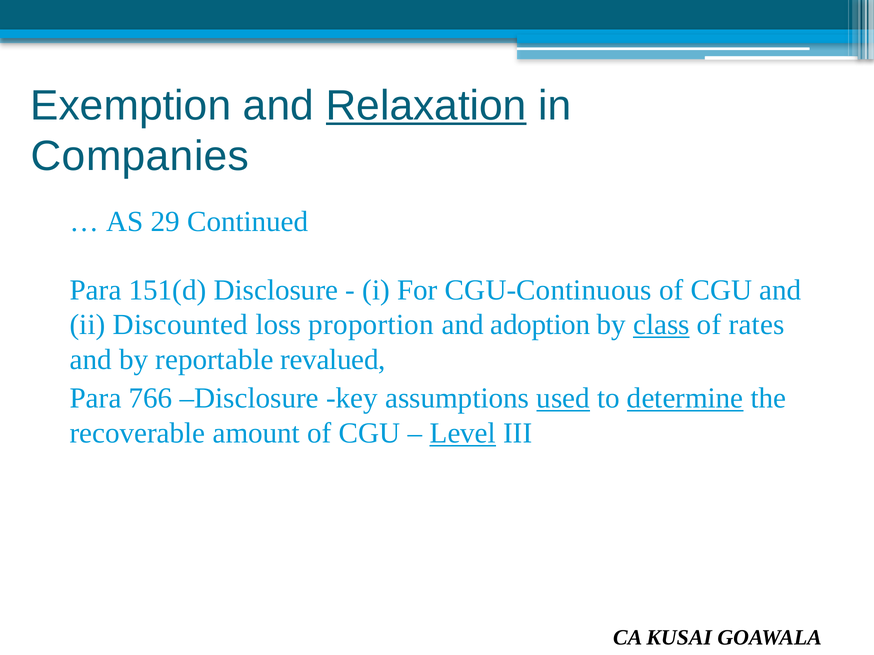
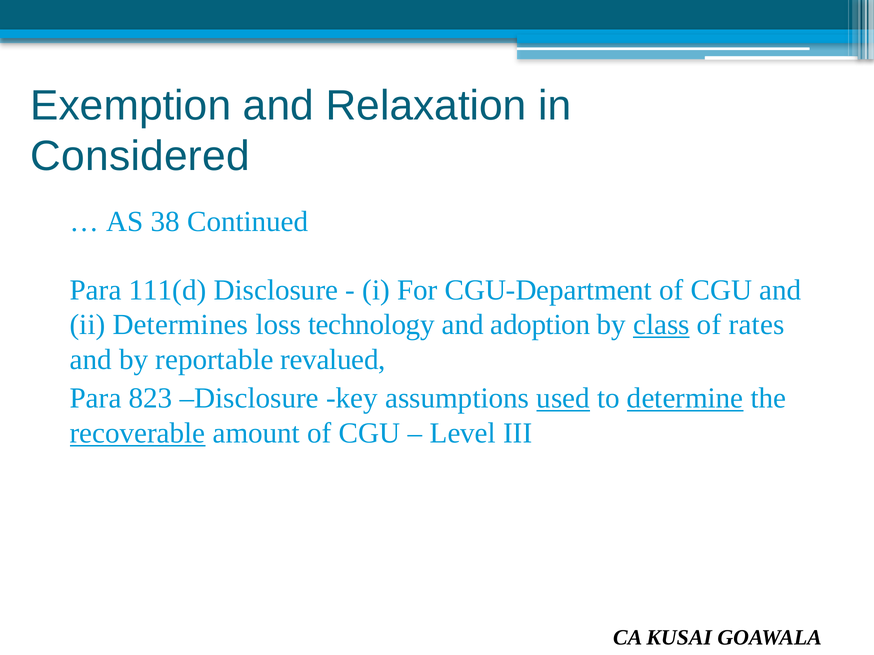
Relaxation underline: present -> none (426, 106)
Companies: Companies -> Considered (140, 157)
29: 29 -> 38 (165, 222)
151(d: 151(d -> 111(d (168, 290)
CGU-Continuous: CGU-Continuous -> CGU-Department (548, 290)
Discounted: Discounted -> Determines (180, 325)
proportion: proportion -> technology (371, 325)
766: 766 -> 823 (151, 399)
recoverable underline: none -> present (138, 434)
Level underline: present -> none (463, 434)
